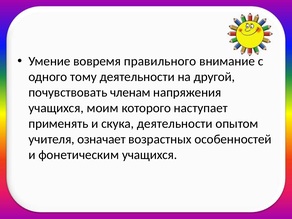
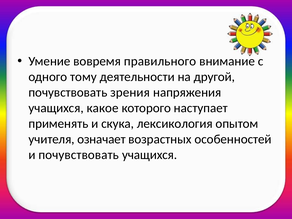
членам: членам -> зрения (130, 92)
моим: моим -> какое (103, 108)
скука деятельности: деятельности -> лексикология (175, 124)
и фонетическим: фонетическим -> почувствовать (79, 155)
